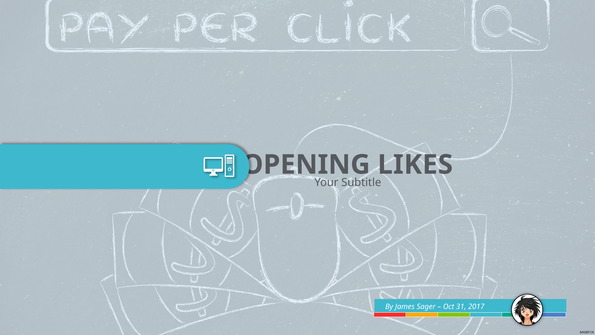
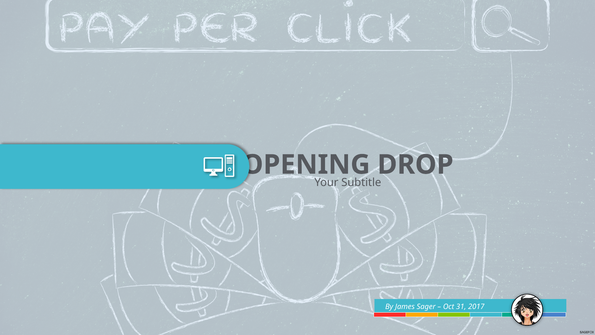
LIKES: LIKES -> DROP (415, 165)
